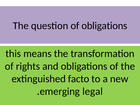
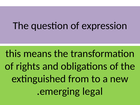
of obligations: obligations -> expression (104, 26)
facto: facto -> from (79, 79)
